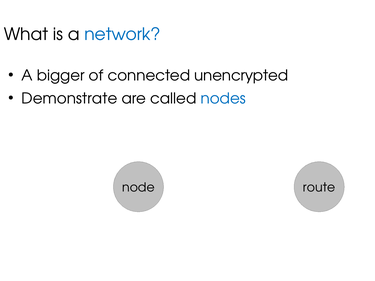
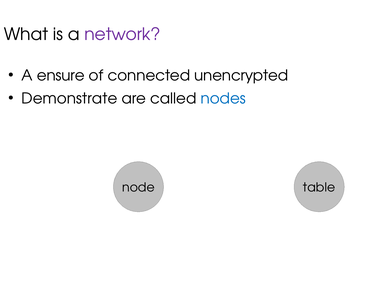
network colour: blue -> purple (122, 35)
bigger: bigger -> ensure (61, 76)
route: route -> table (319, 188)
